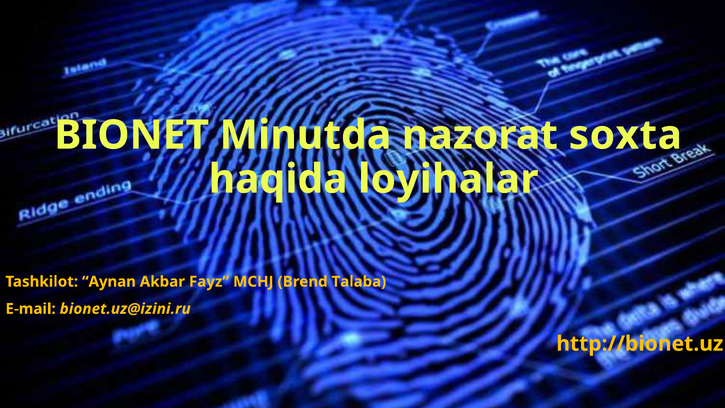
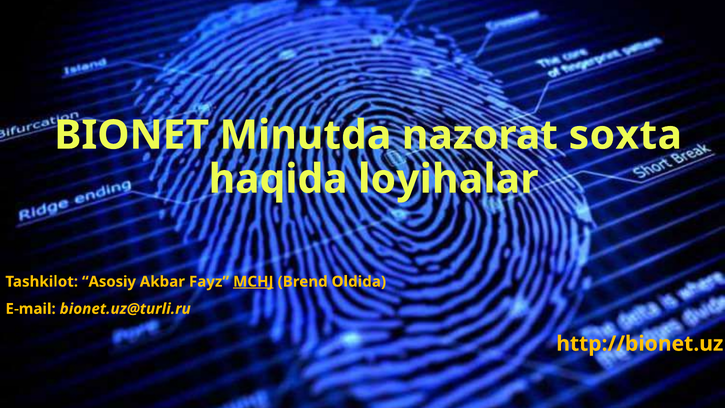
Aynan: Aynan -> Asosiy (109, 282)
MCHJ underline: none -> present (253, 282)
Talaba: Talaba -> Oldida (359, 282)
bionet.uz@izini.ru: bionet.uz@izini.ru -> bionet.uz@turli.ru (125, 309)
